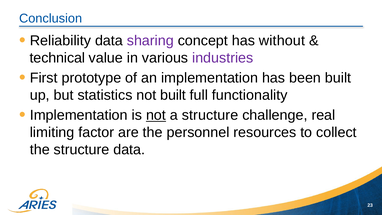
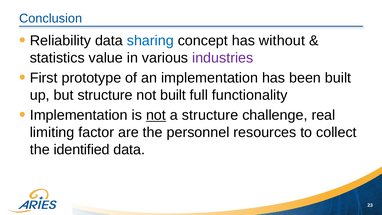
sharing colour: purple -> blue (150, 41)
technical: technical -> statistics (57, 58)
but statistics: statistics -> structure (105, 95)
the structure: structure -> identified (82, 150)
